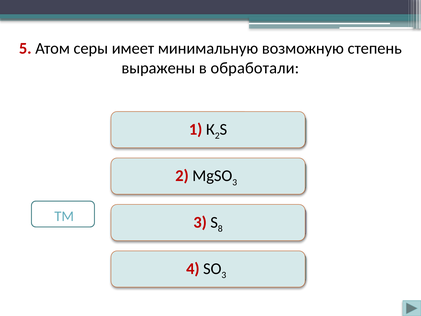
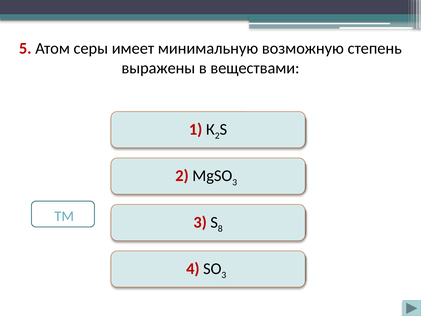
обработали: обработали -> веществами (255, 68)
